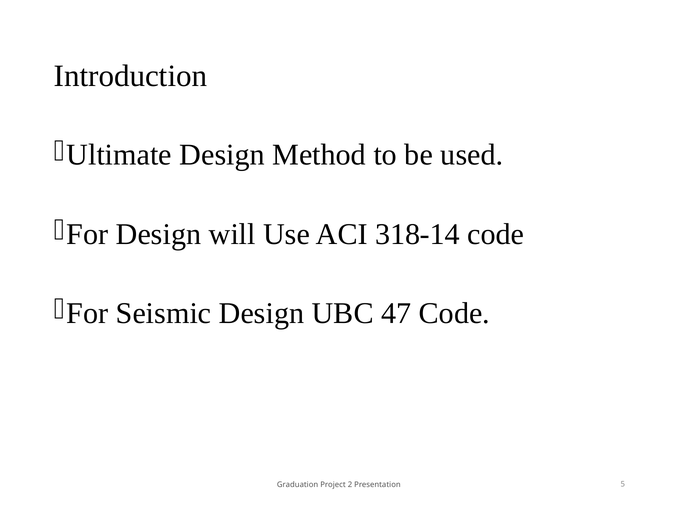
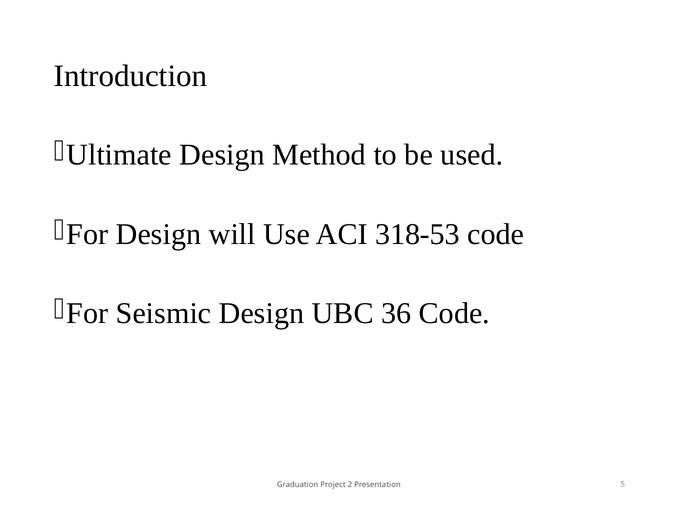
318-14: 318-14 -> 318-53 (418, 234)
47: 47 -> 36 (396, 314)
